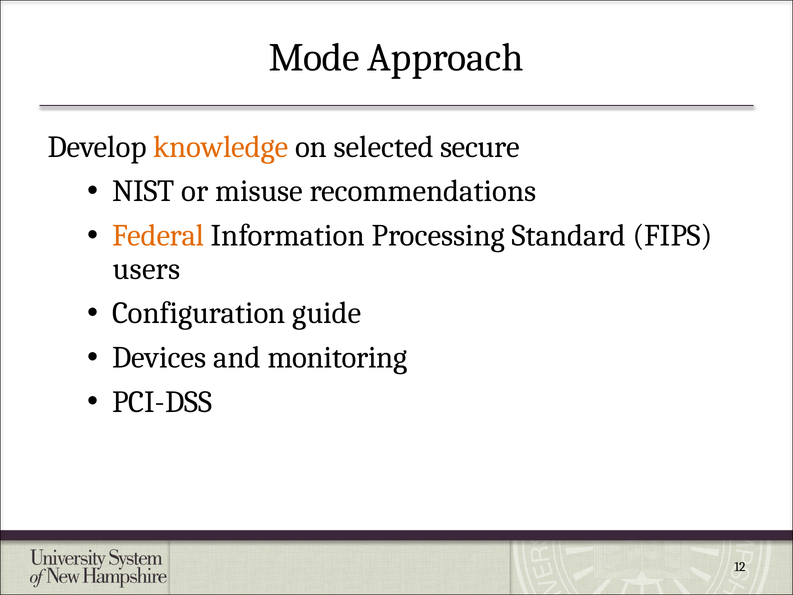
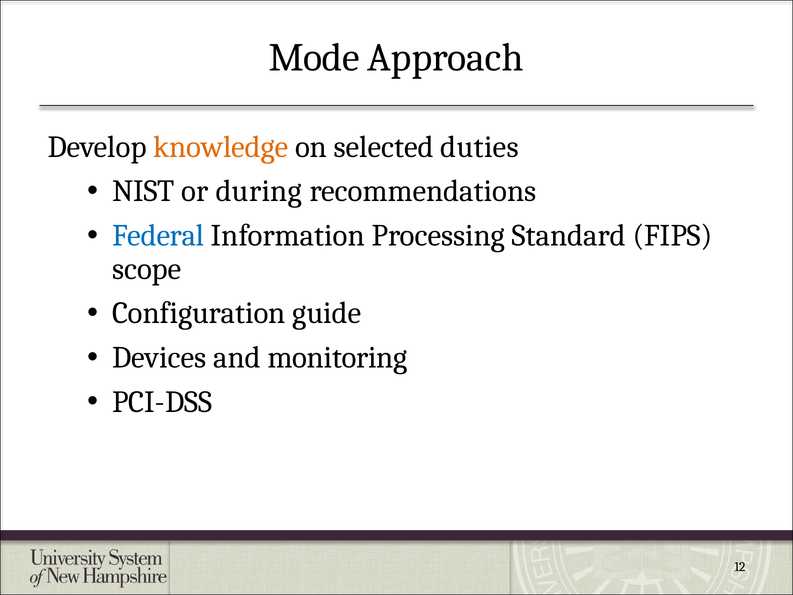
secure: secure -> duties (480, 147)
misuse: misuse -> during (259, 191)
Federal colour: orange -> blue (158, 235)
users: users -> scope (147, 269)
